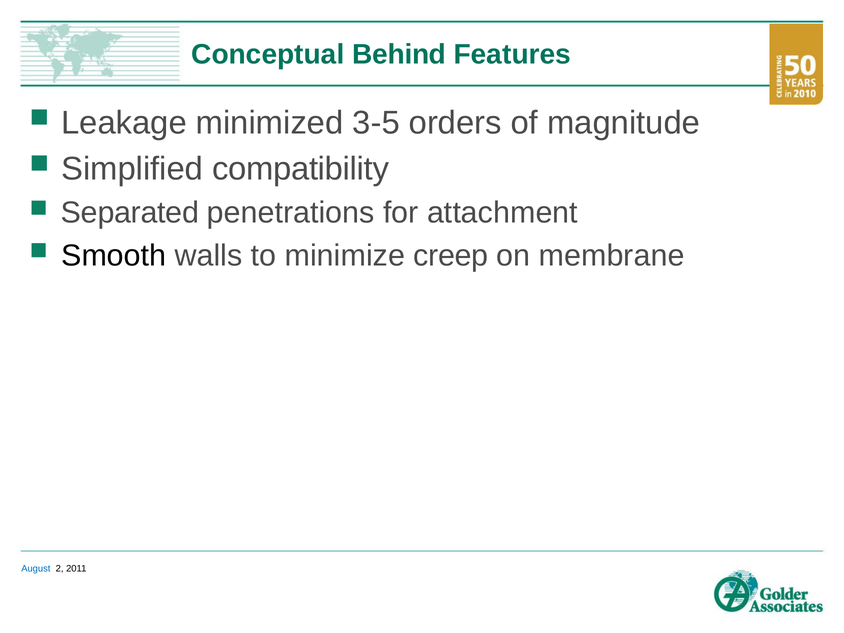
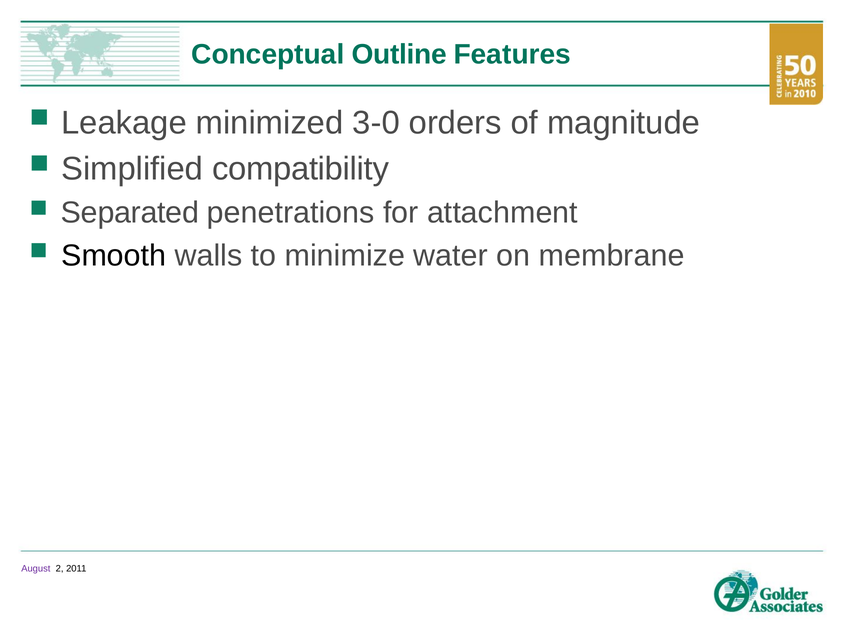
Behind: Behind -> Outline (399, 55)
3-5: 3-5 -> 3-0 (376, 123)
creep: creep -> water (451, 256)
August colour: blue -> purple (36, 569)
